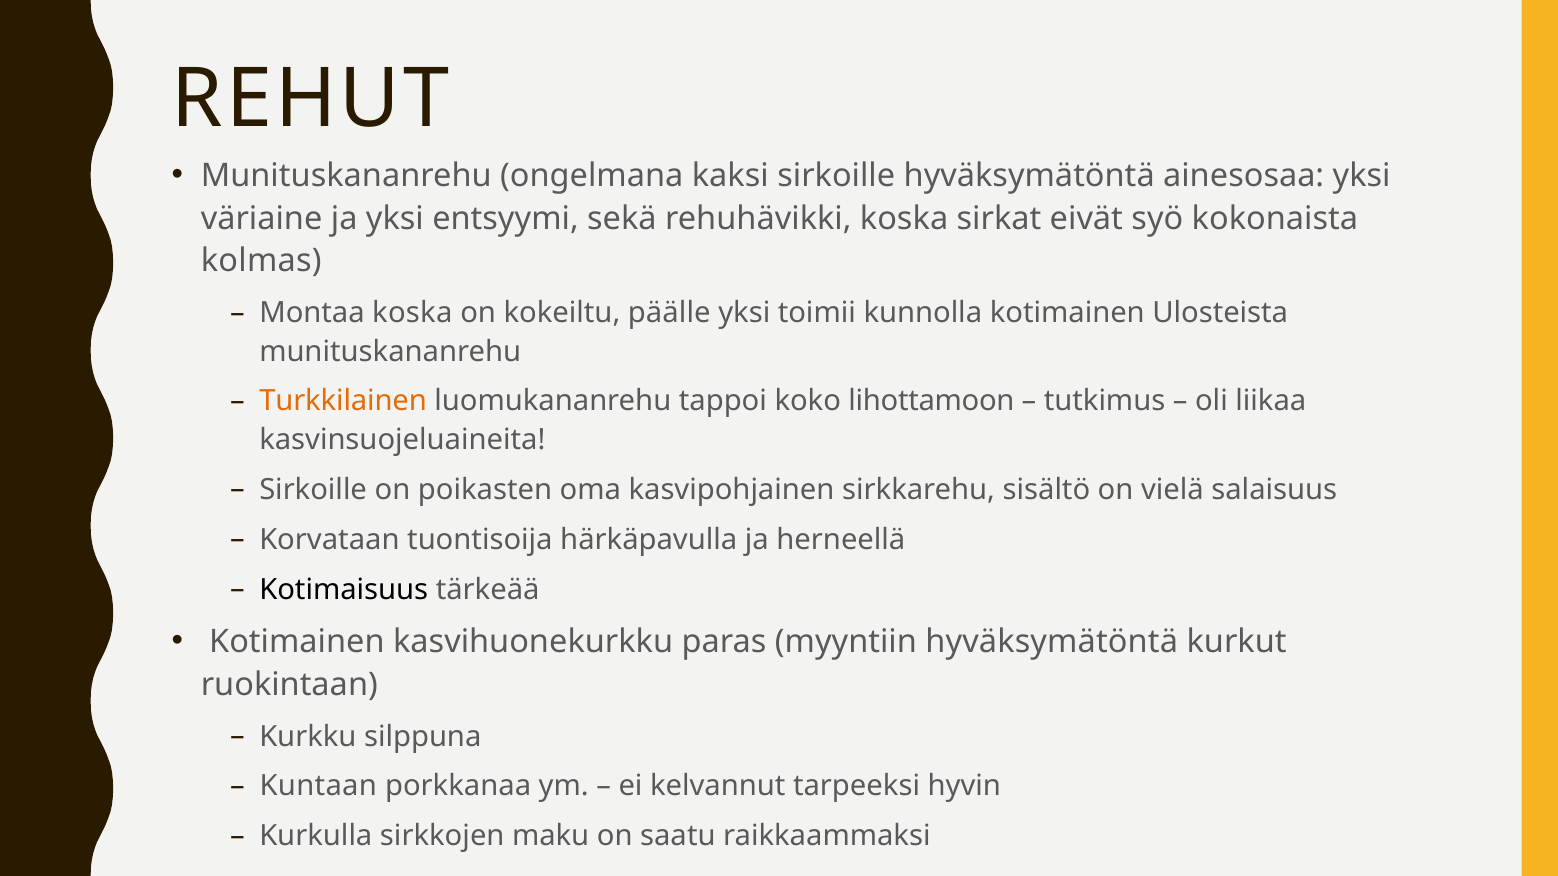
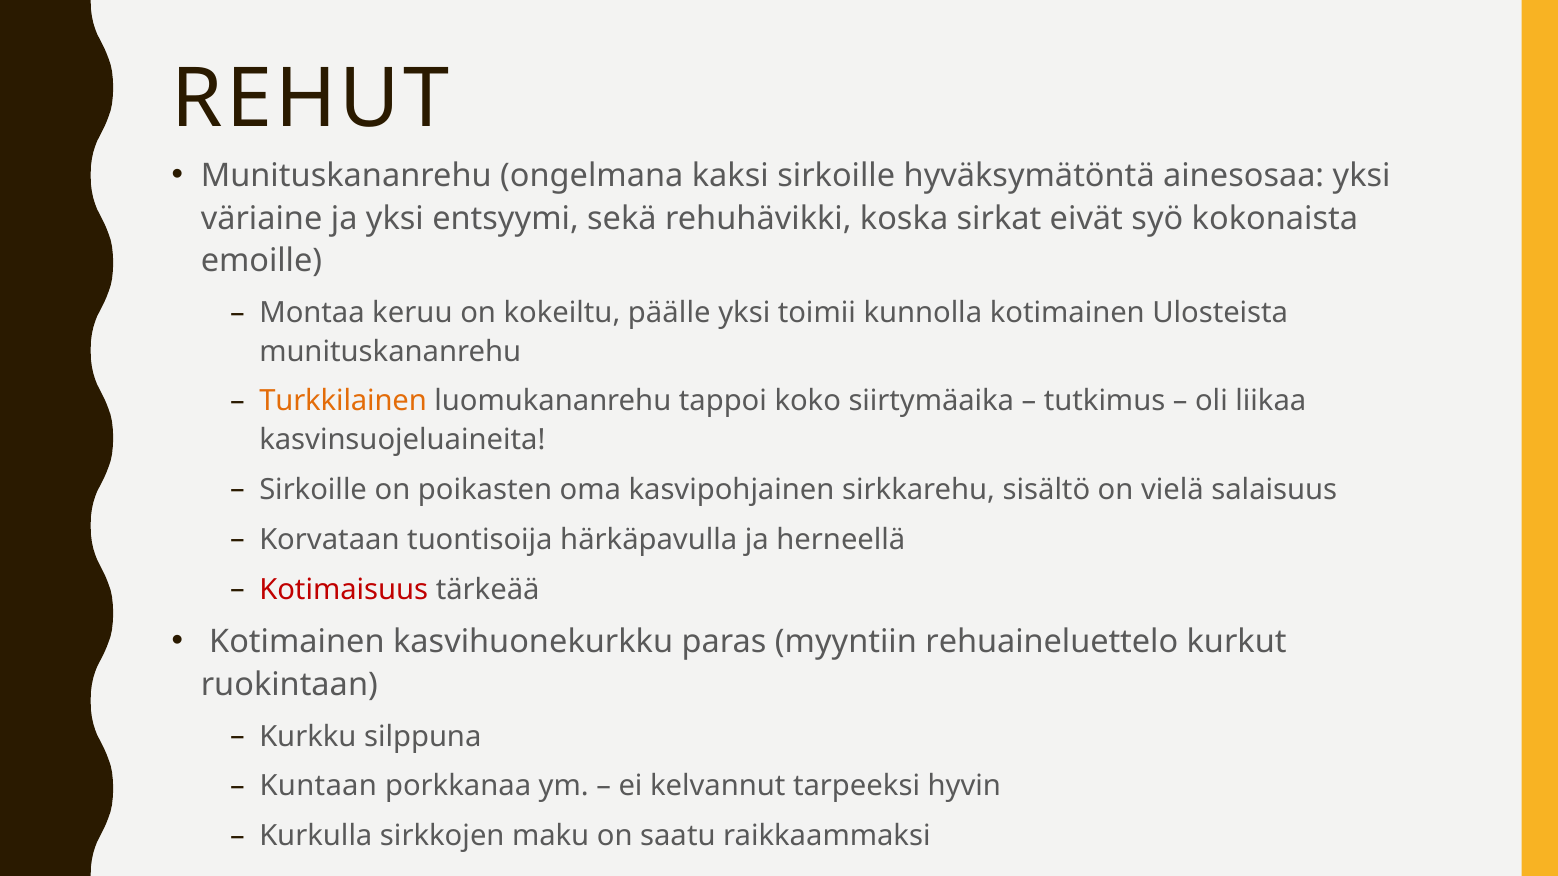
kolmas: kolmas -> emoille (261, 261)
Montaa koska: koska -> keruu (412, 313)
lihottamoon: lihottamoon -> siirtymäaika (931, 401)
Kotimaisuus colour: black -> red (344, 590)
myyntiin hyväksymätöntä: hyväksymätöntä -> rehuaineluettelo (1052, 642)
